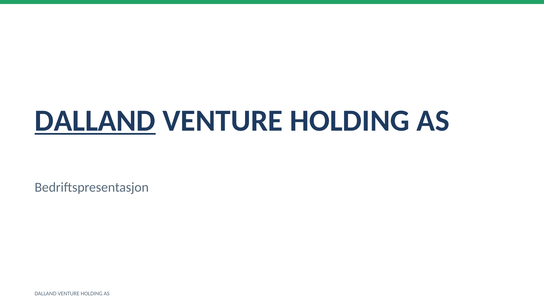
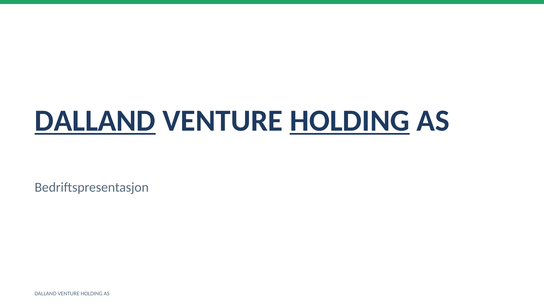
HOLDING underline: none -> present (350, 121)
